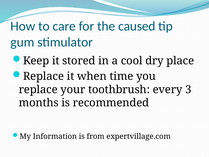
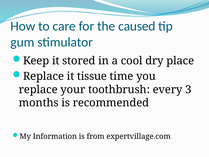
when: when -> tissue (92, 76)
